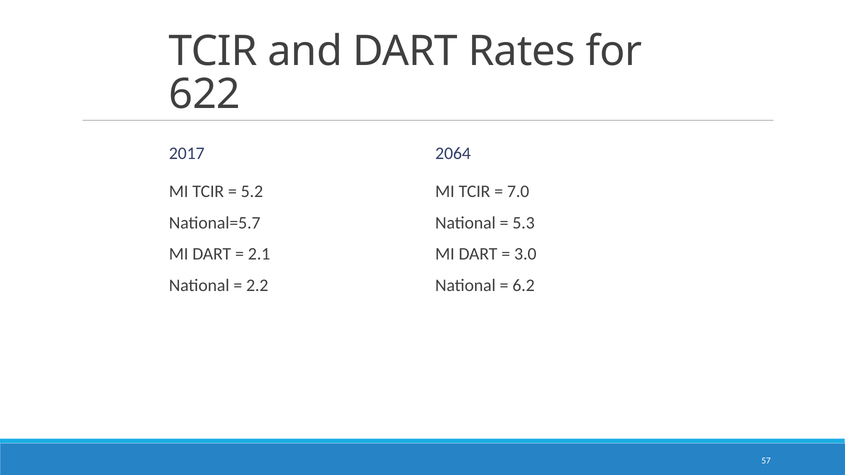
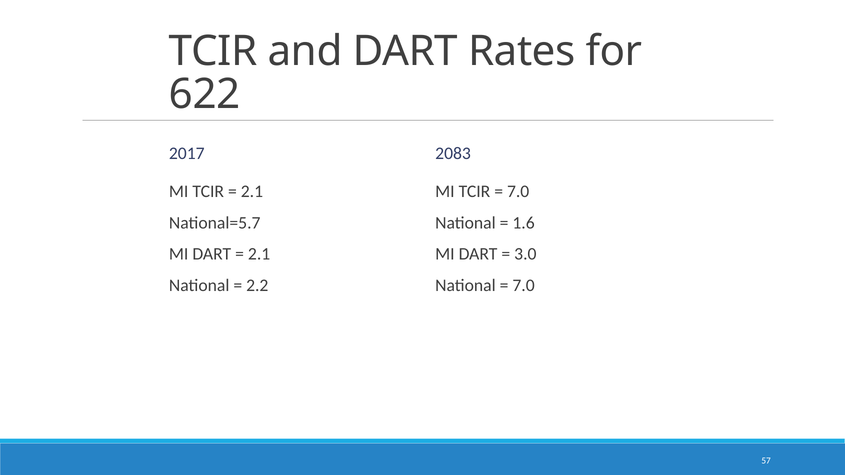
2064: 2064 -> 2083 (453, 153)
5.2: 5.2 -> 2.1 (252, 192)
5.3: 5.3 -> 1.6 (524, 223)
6.2: 6.2 -> 7.0 (524, 286)
